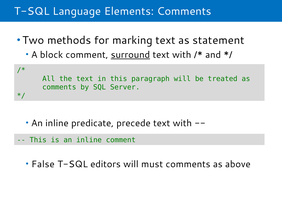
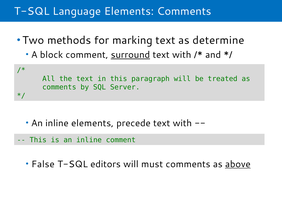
statement: statement -> determine (218, 40)
inline predicate: predicate -> elements (92, 123)
above underline: none -> present (238, 164)
